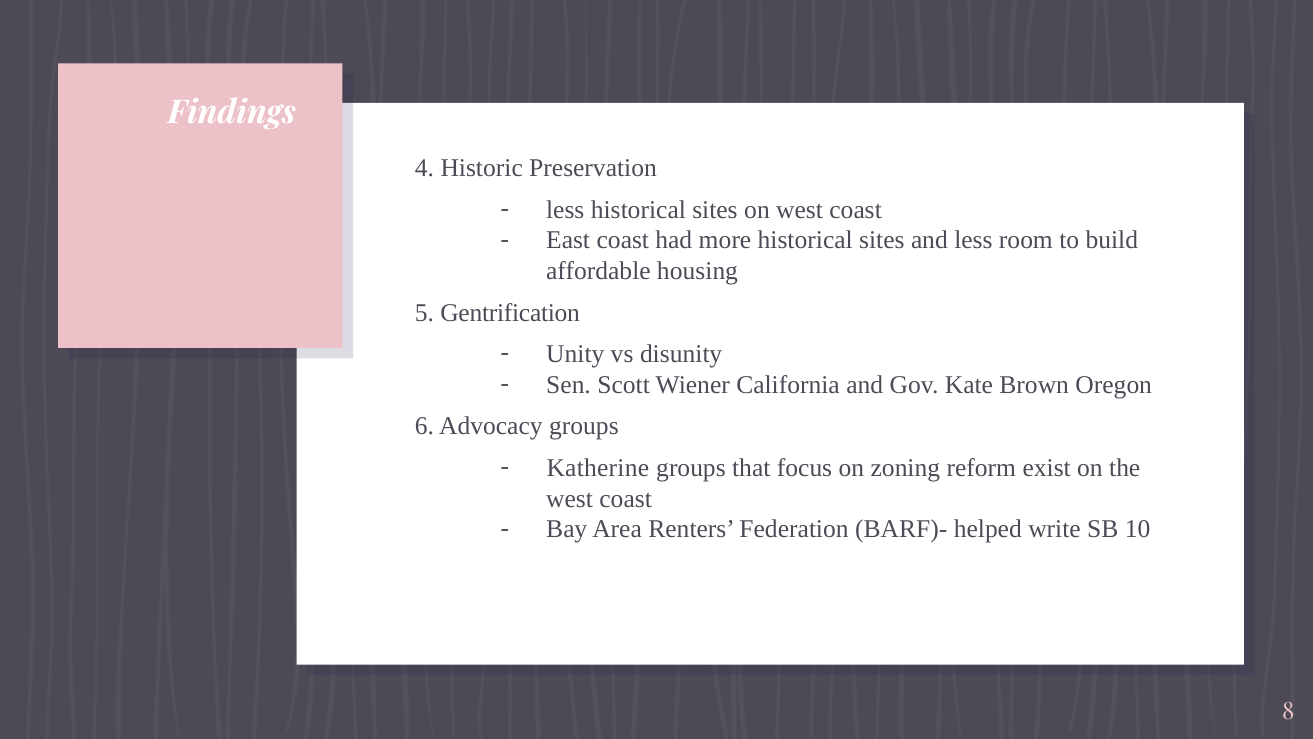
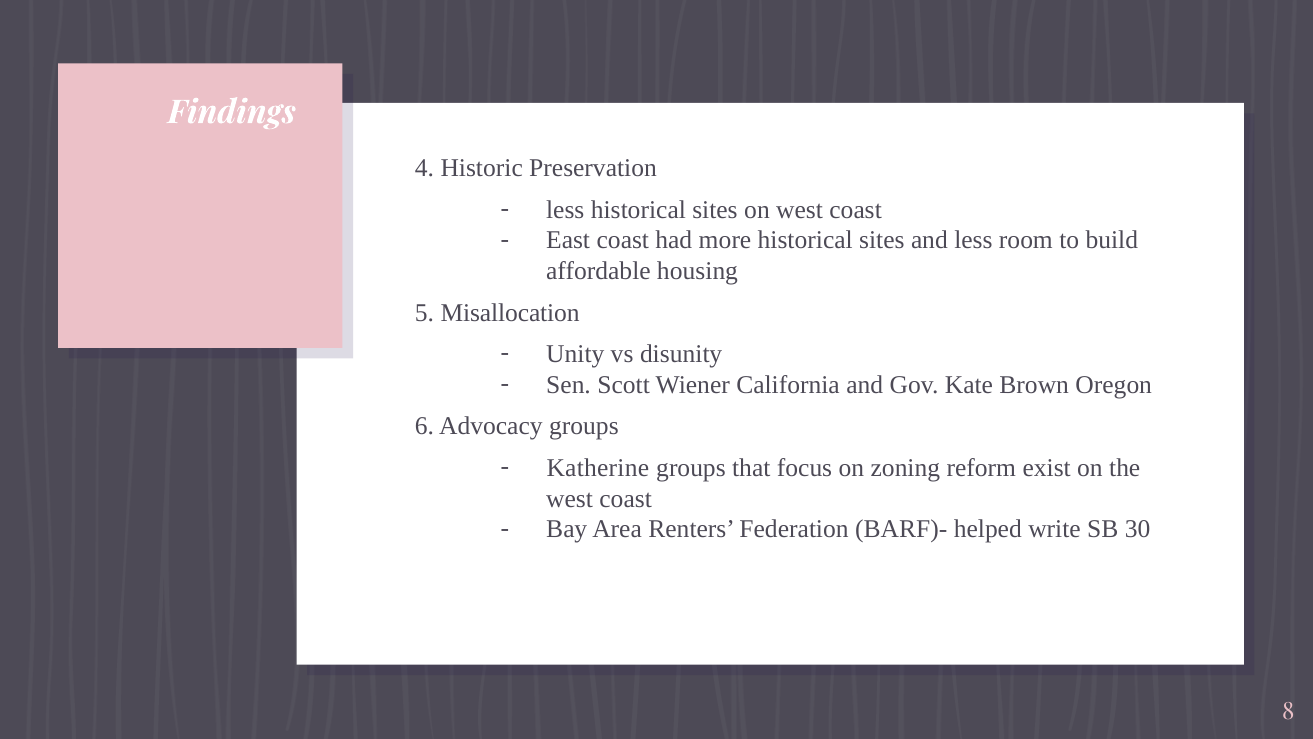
Gentrification: Gentrification -> Misallocation (510, 312)
10: 10 -> 30 (1138, 529)
